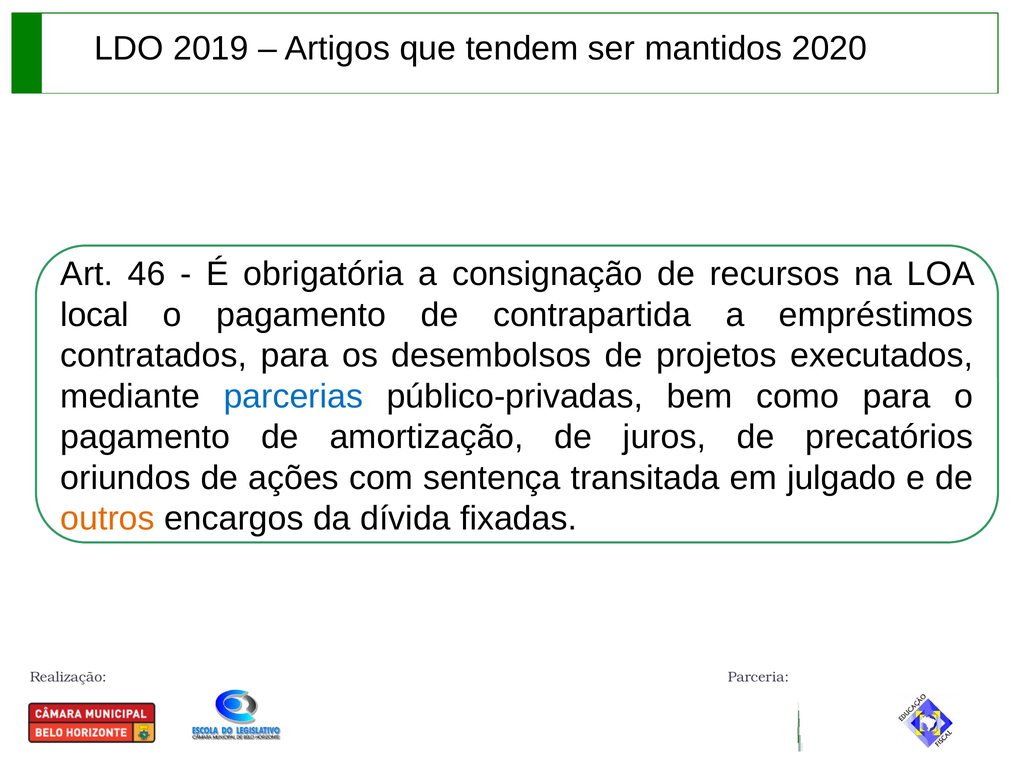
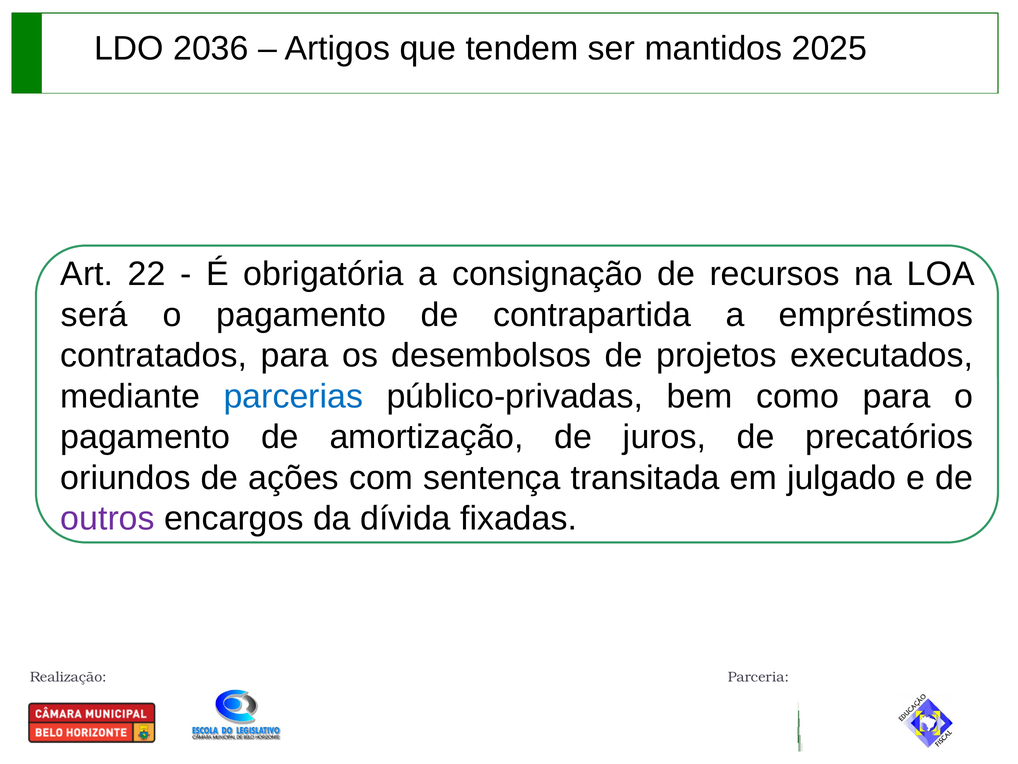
2019: 2019 -> 2036 (211, 49)
2020: 2020 -> 2025 (829, 49)
46: 46 -> 22 (147, 274)
local: local -> será (94, 315)
outros colour: orange -> purple (108, 518)
